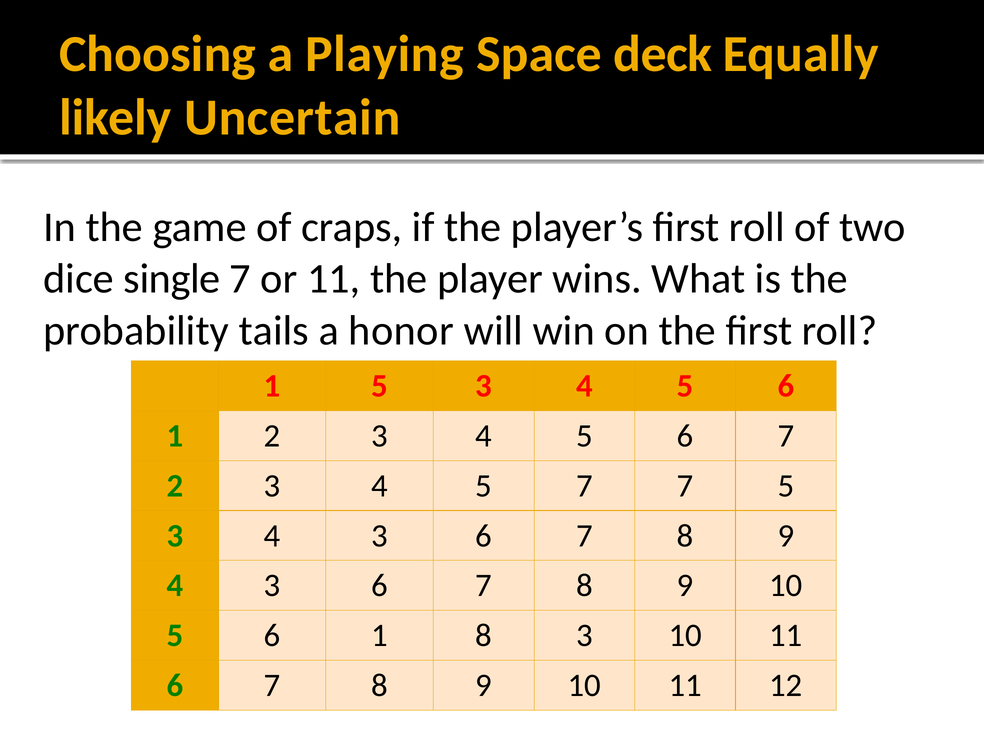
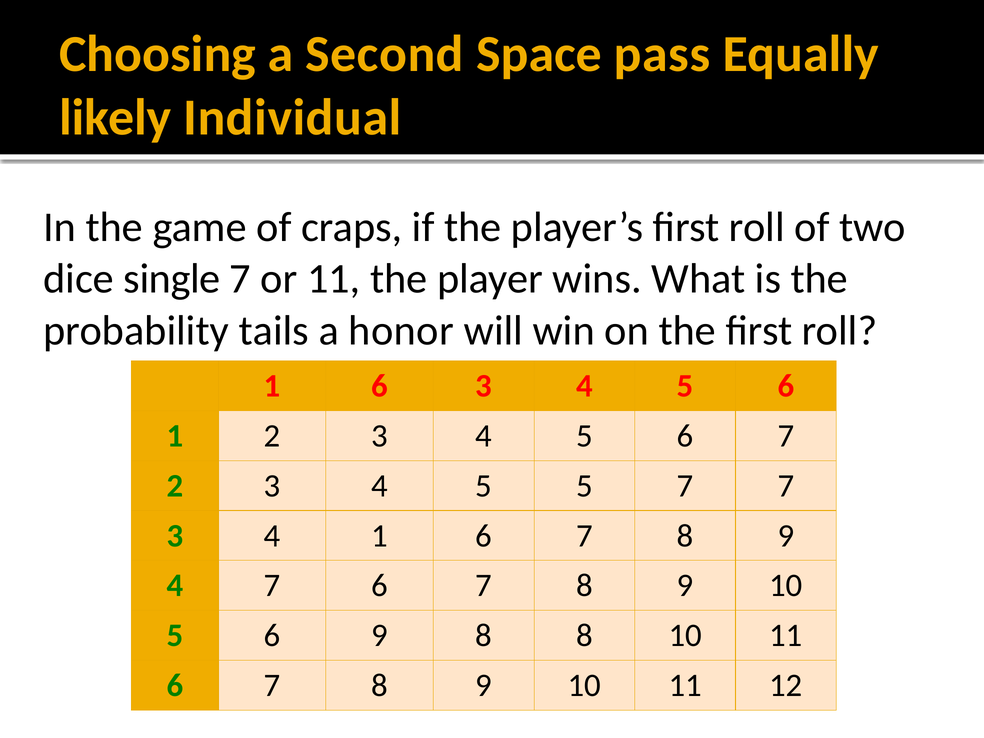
Playing: Playing -> Second (385, 54)
deck: deck -> pass (662, 54)
Uncertain: Uncertain -> Individual (292, 117)
5: 5 -> 6 (380, 386)
5 7: 7 -> 5 (584, 486)
7 5: 5 -> 7 (786, 486)
3 4 3: 3 -> 1 (380, 536)
3: 3 -> 7 (272, 586)
1: 1 -> 9 (380, 636)
8 3: 3 -> 8 (584, 636)
